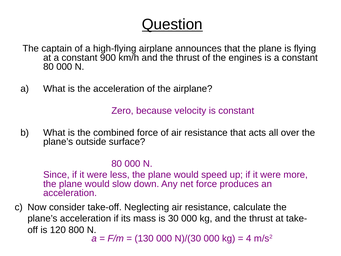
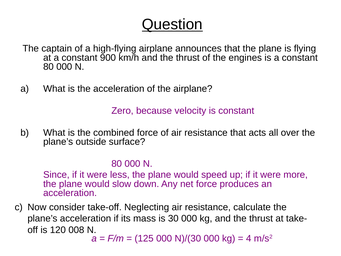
800: 800 -> 008 (76, 230)
130: 130 -> 125 (144, 238)
